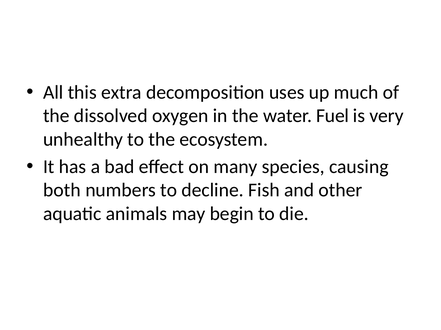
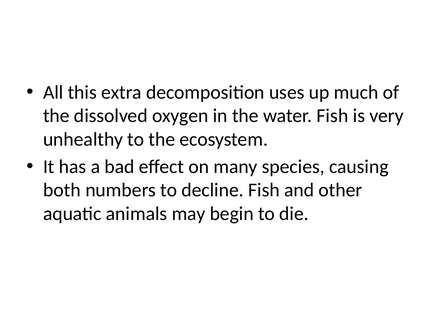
water Fuel: Fuel -> Fish (332, 116)
